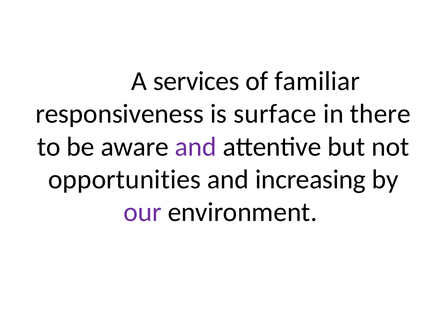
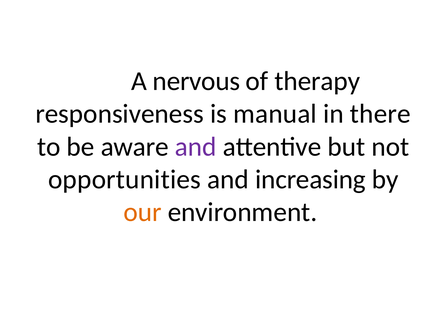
services: services -> nervous (196, 81)
familiar: familiar -> therapy (317, 81)
surface: surface -> manual (275, 114)
our colour: purple -> orange (142, 212)
